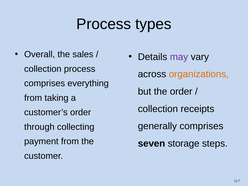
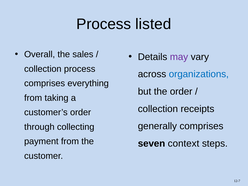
types: types -> listed (153, 24)
organizations colour: orange -> blue (199, 74)
storage: storage -> context (184, 143)
